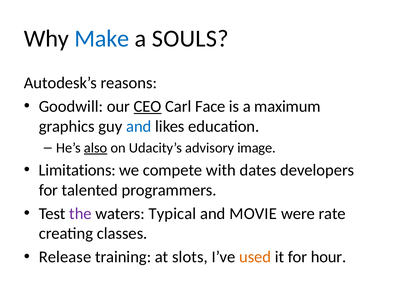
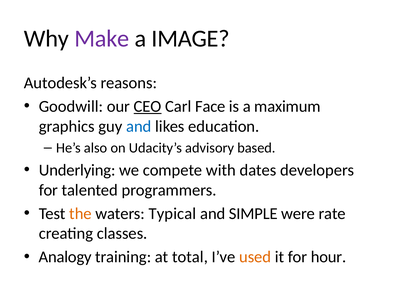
Make colour: blue -> purple (102, 39)
SOULS: SOULS -> IMAGE (191, 39)
also underline: present -> none (96, 148)
image: image -> based (256, 148)
Limitations: Limitations -> Underlying (77, 170)
the colour: purple -> orange (80, 213)
MOVIE: MOVIE -> SIMPLE (253, 213)
Release: Release -> Analogy (65, 257)
slots: slots -> total (190, 257)
